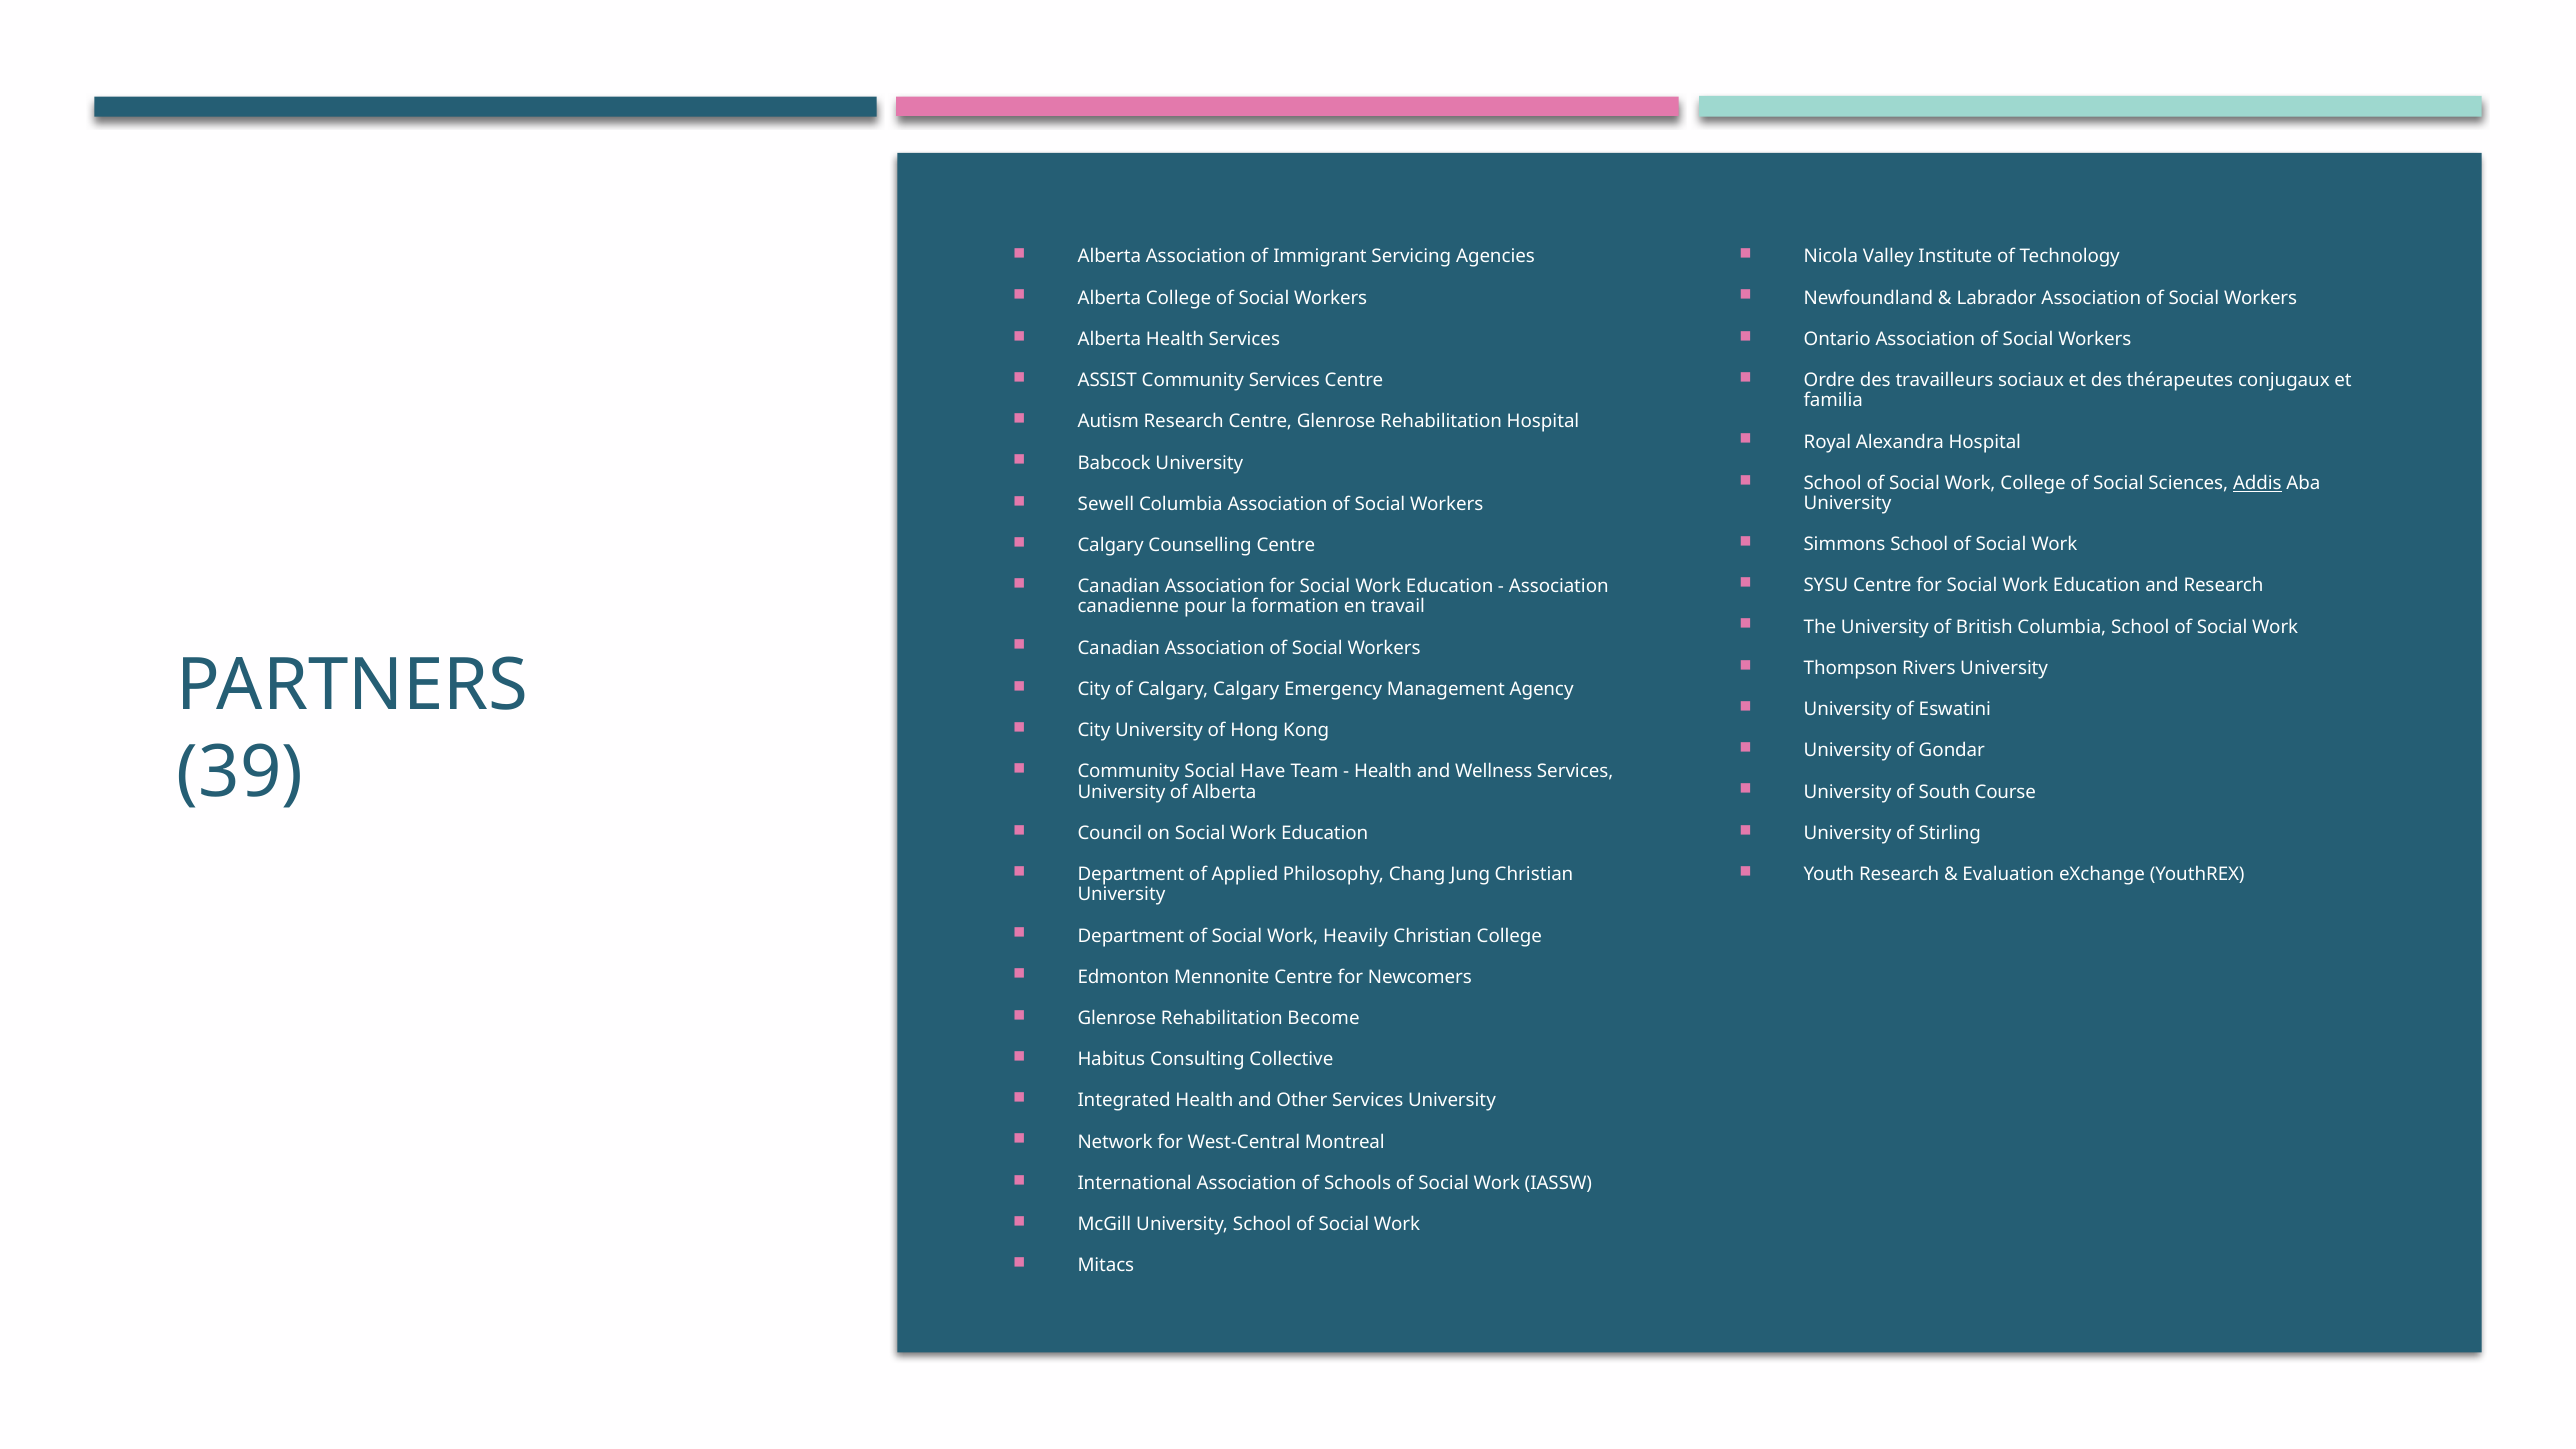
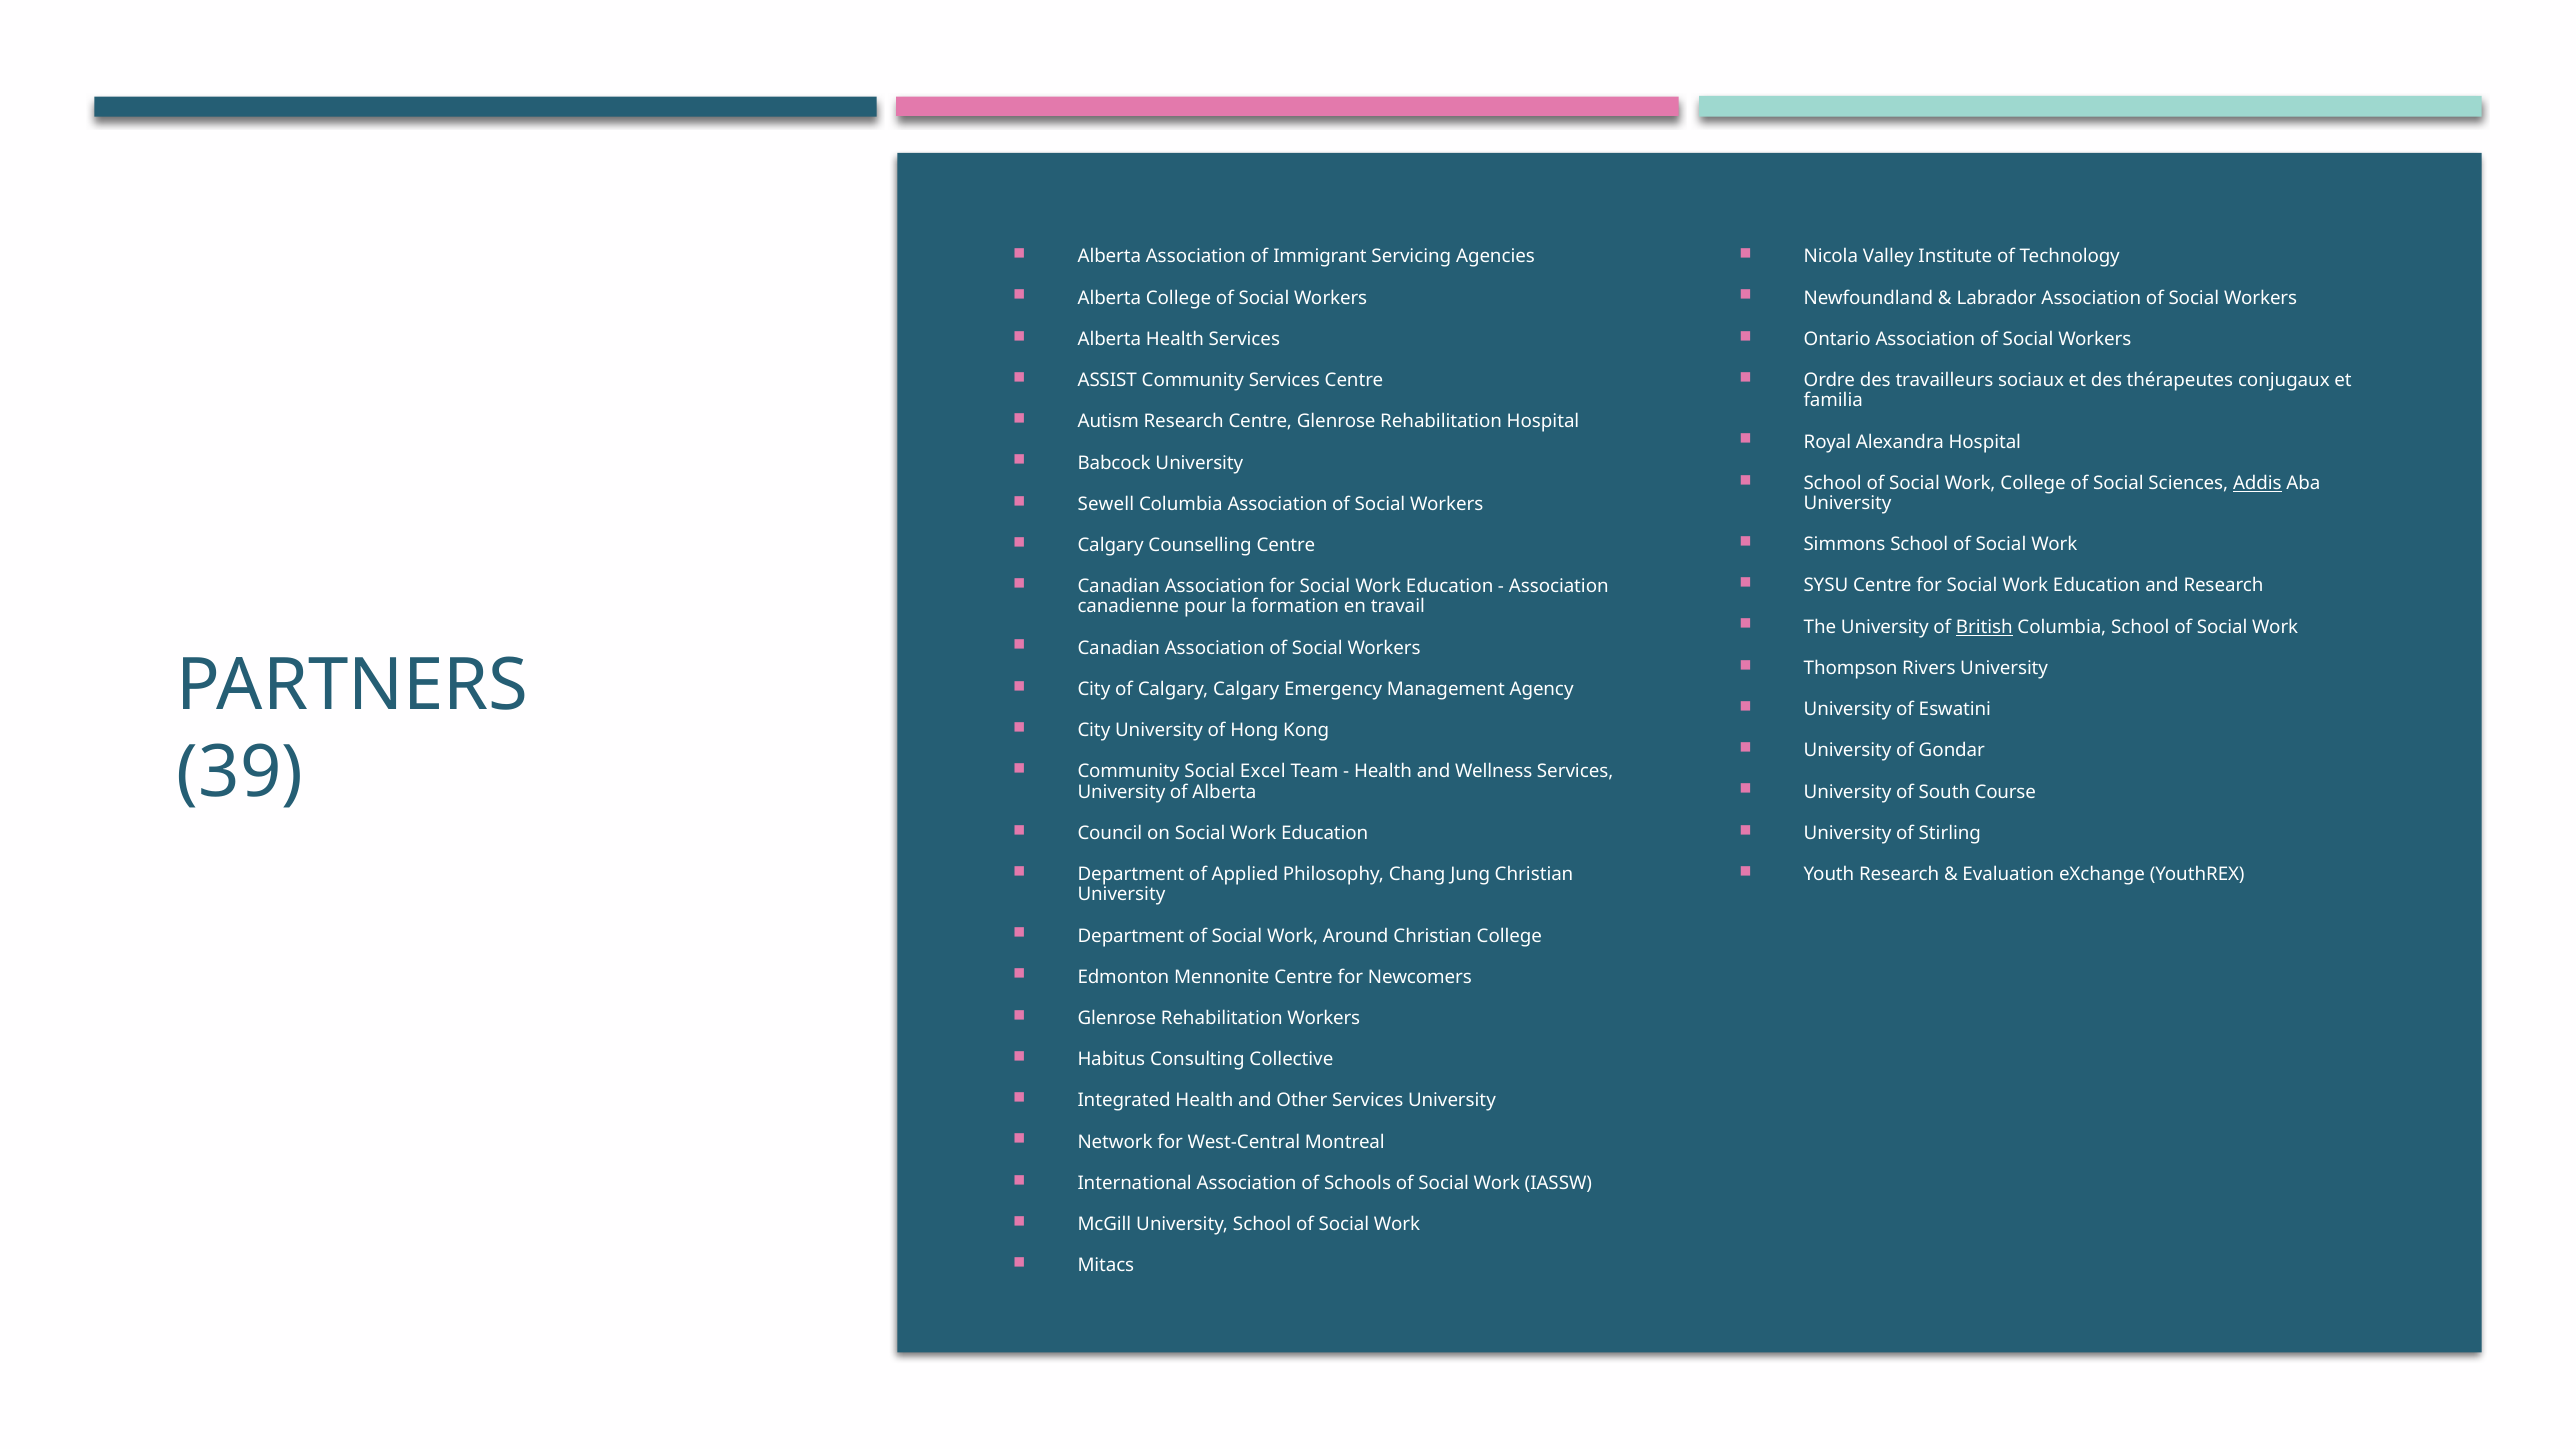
British underline: none -> present (1984, 627)
Have: Have -> Excel (1263, 772)
Heavily: Heavily -> Around (1356, 936)
Rehabilitation Become: Become -> Workers (1324, 1018)
